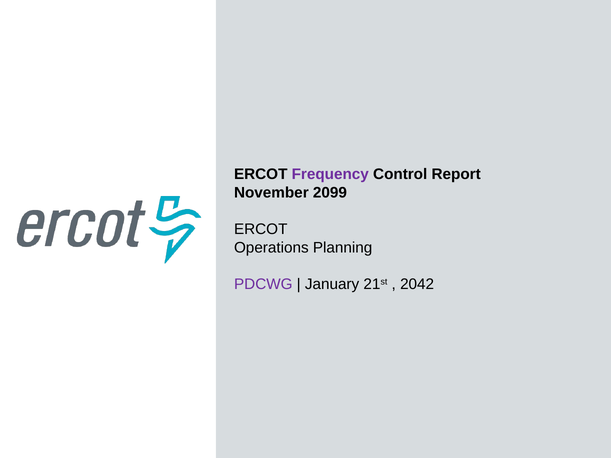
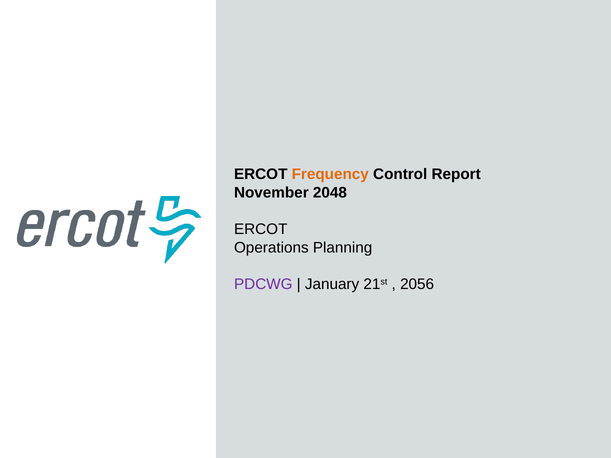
Frequency colour: purple -> orange (330, 174)
2099: 2099 -> 2048 (330, 193)
2042: 2042 -> 2056 (417, 284)
